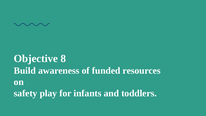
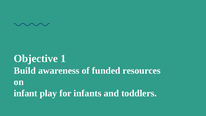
8: 8 -> 1 (63, 59)
safety: safety -> infant (26, 93)
